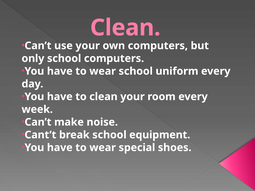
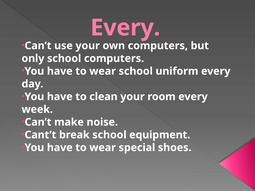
Clean: Clean -> Every (125, 28)
